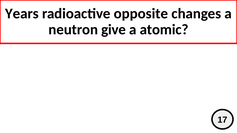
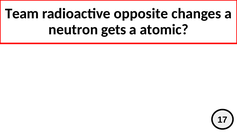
Years: Years -> Team (22, 14)
give: give -> gets (114, 30)
